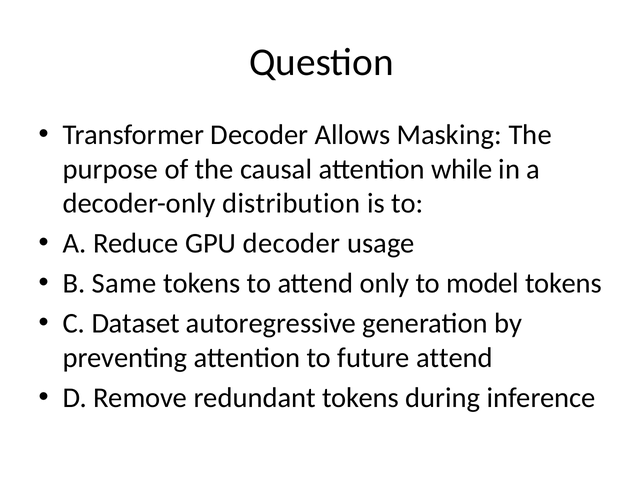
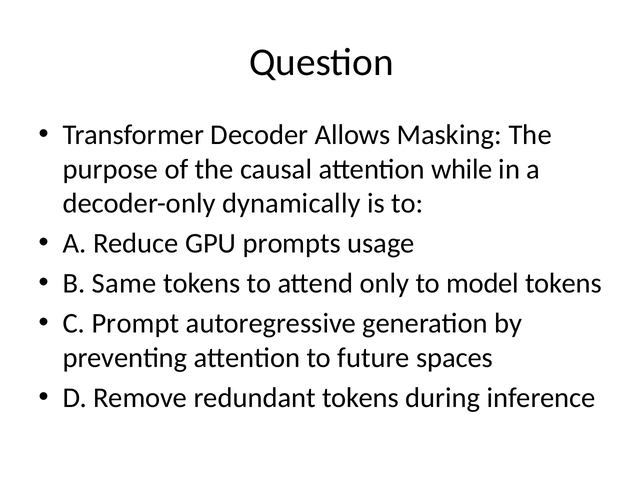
distribution: distribution -> dynamically (291, 203)
GPU decoder: decoder -> prompts (292, 244)
Dataset: Dataset -> Prompt (135, 324)
future attend: attend -> spaces (454, 358)
